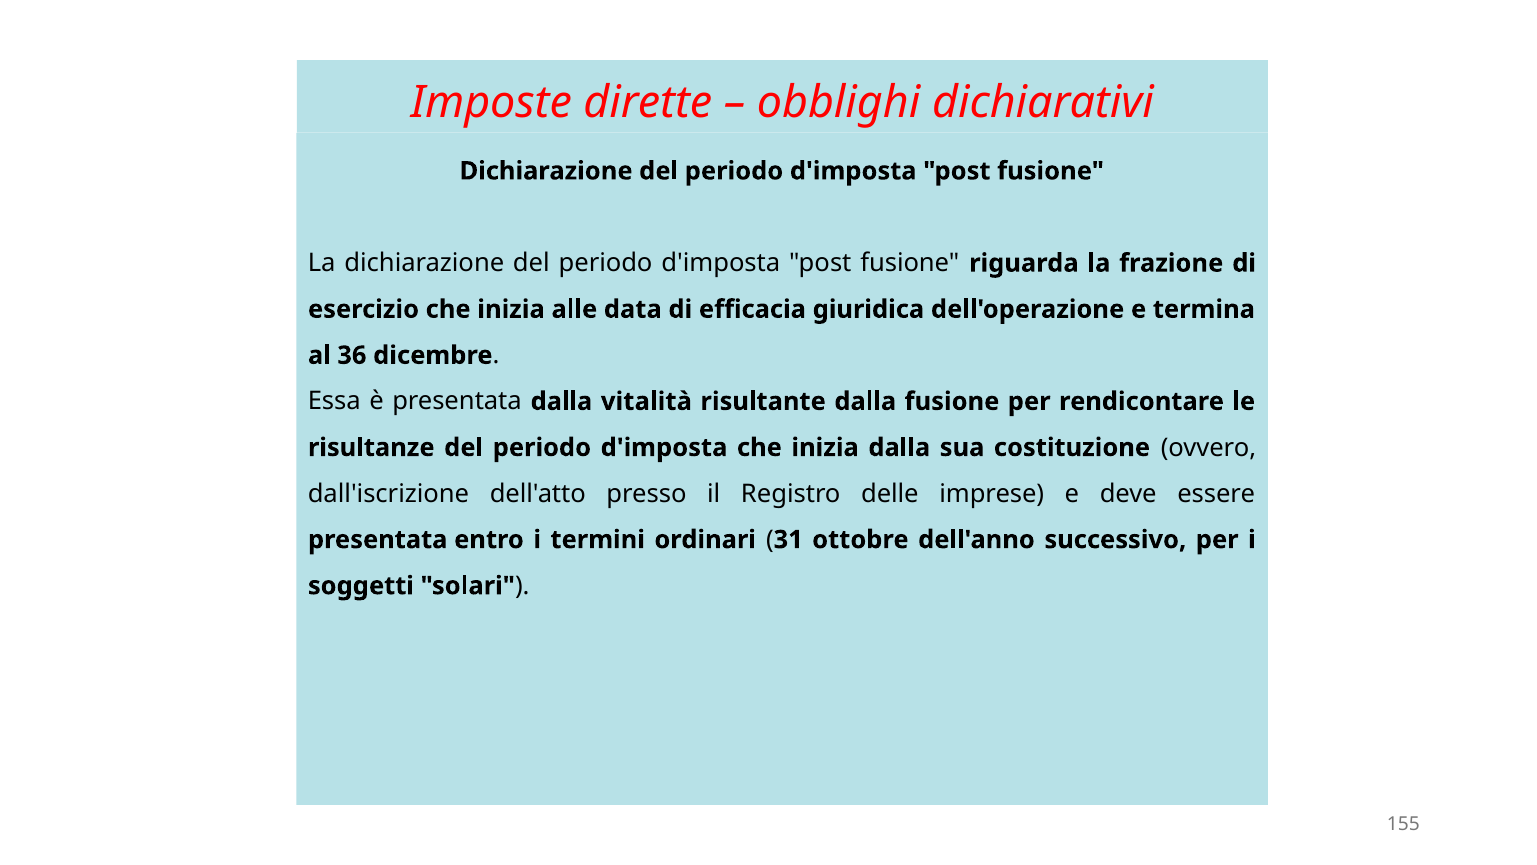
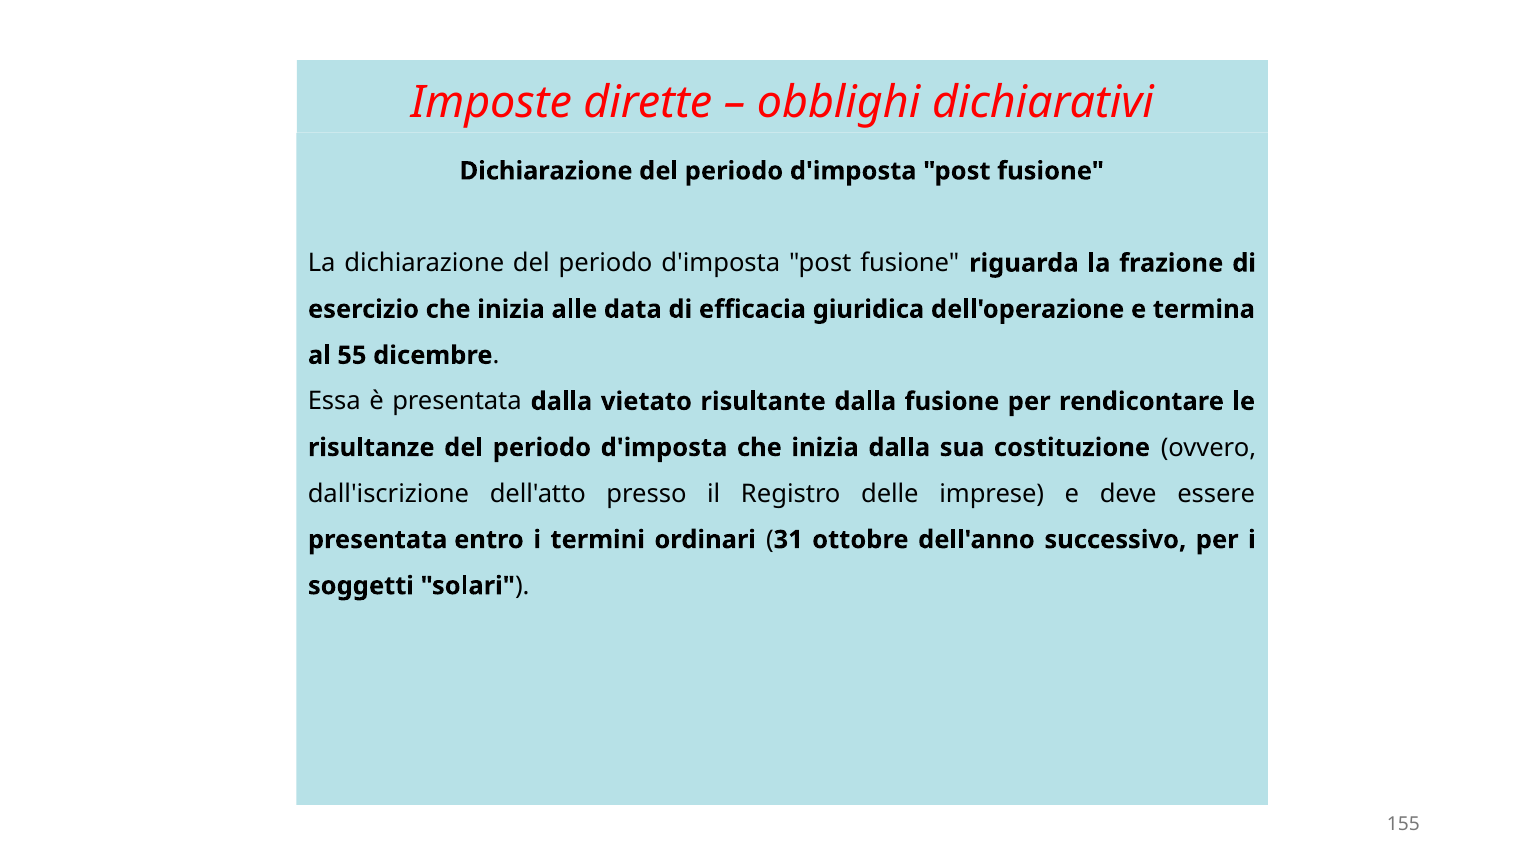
36: 36 -> 55 (352, 355)
vitalità: vitalità -> vietato (646, 401)
